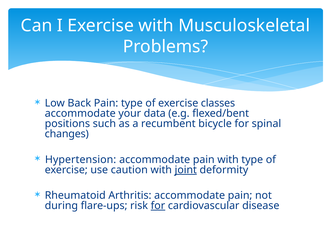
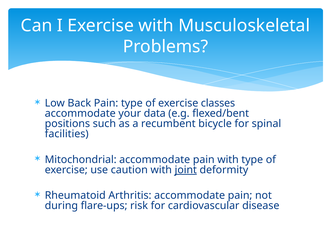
changes: changes -> facilities (67, 134)
Hypertension: Hypertension -> Mitochondrial (81, 160)
for underline: present -> none (158, 206)
